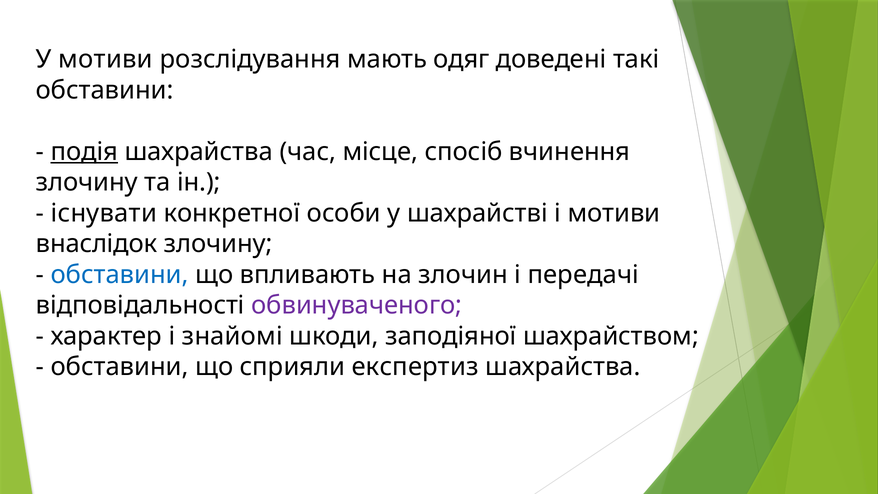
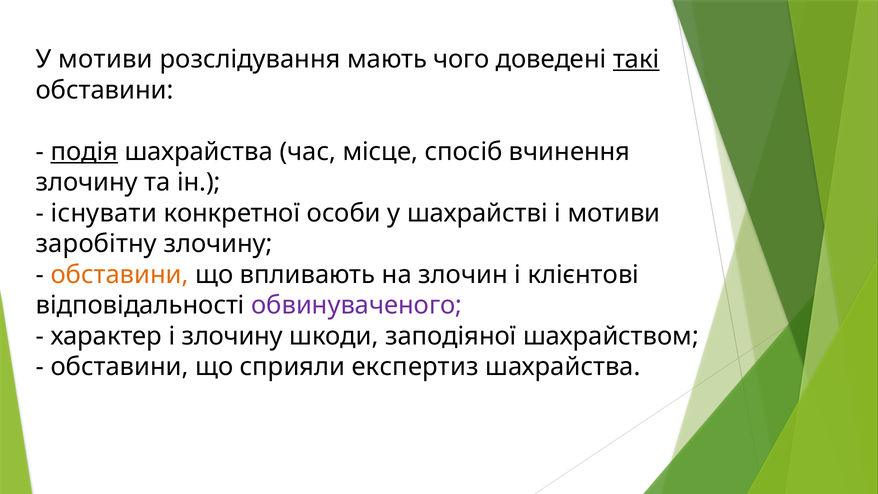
одяг: одяг -> чого (461, 59)
такі underline: none -> present (636, 59)
внаслідок: внаслідок -> заробітну (96, 244)
обставини colour: blue -> orange (120, 275)
передачі: передачі -> клієнтові (583, 275)
і знайомі: знайомі -> злочину (232, 336)
